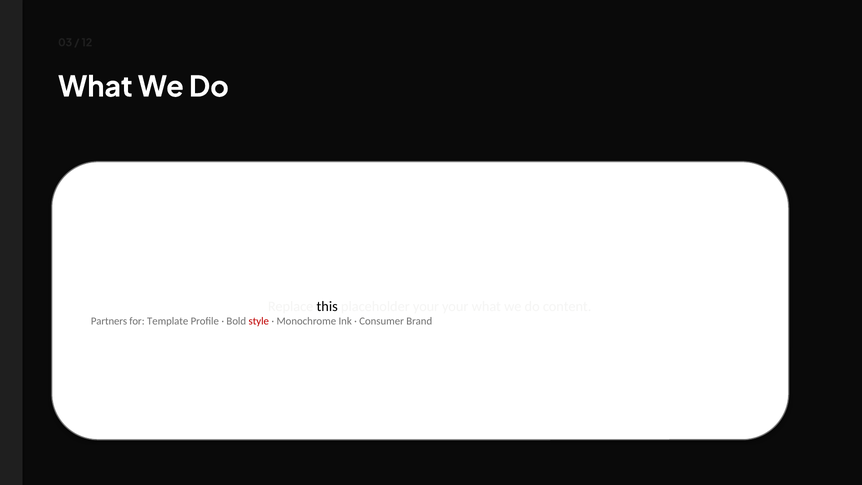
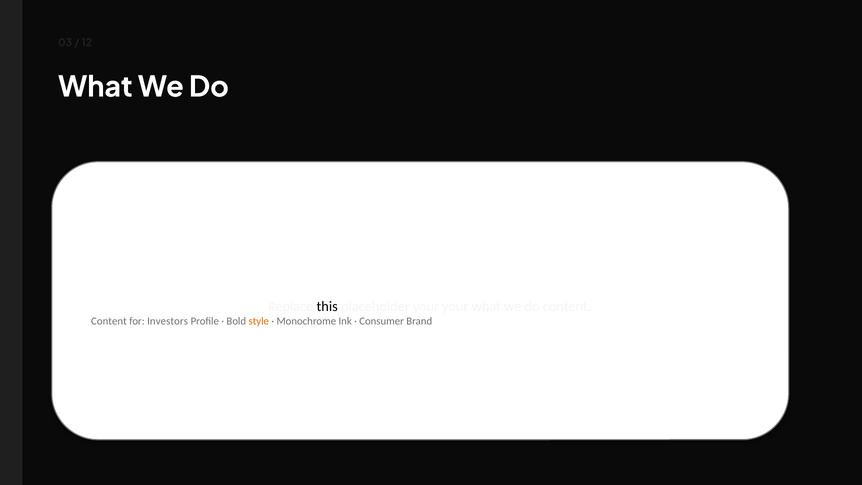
Partners: Partners -> Content (109, 321)
Template: Template -> Investors (168, 321)
style colour: red -> orange (259, 321)
